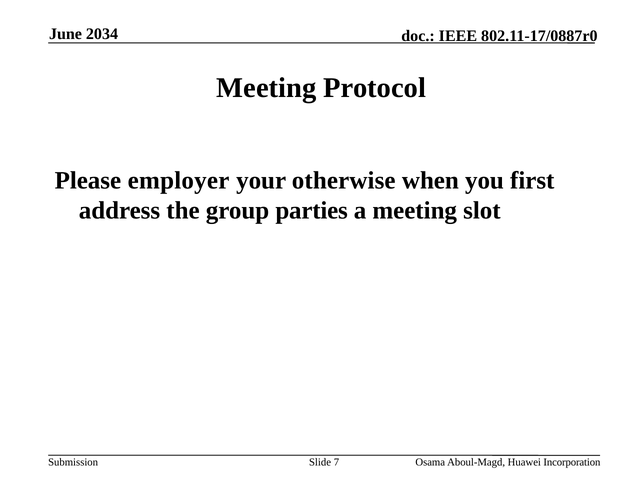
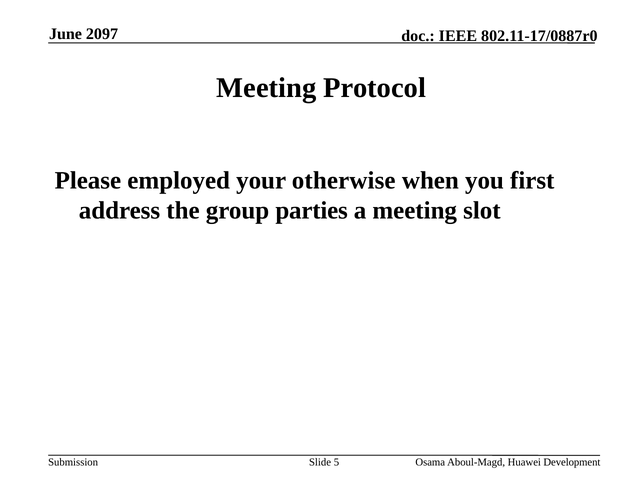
2034: 2034 -> 2097 (102, 34)
employer: employer -> employed (179, 181)
7: 7 -> 5 (336, 463)
Incorporation: Incorporation -> Development (572, 463)
